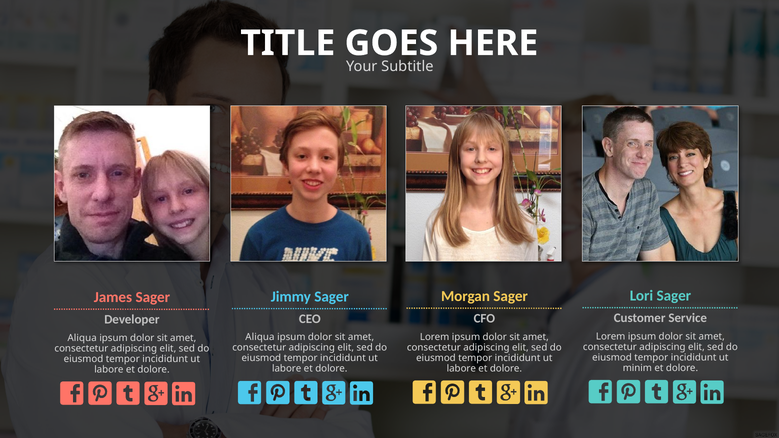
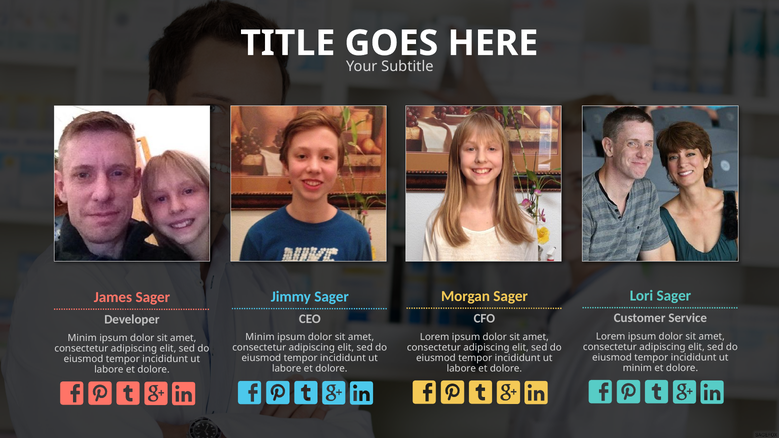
Aliqua: Aliqua -> Minim (260, 337)
Aliqua: Aliqua -> Minim (82, 338)
